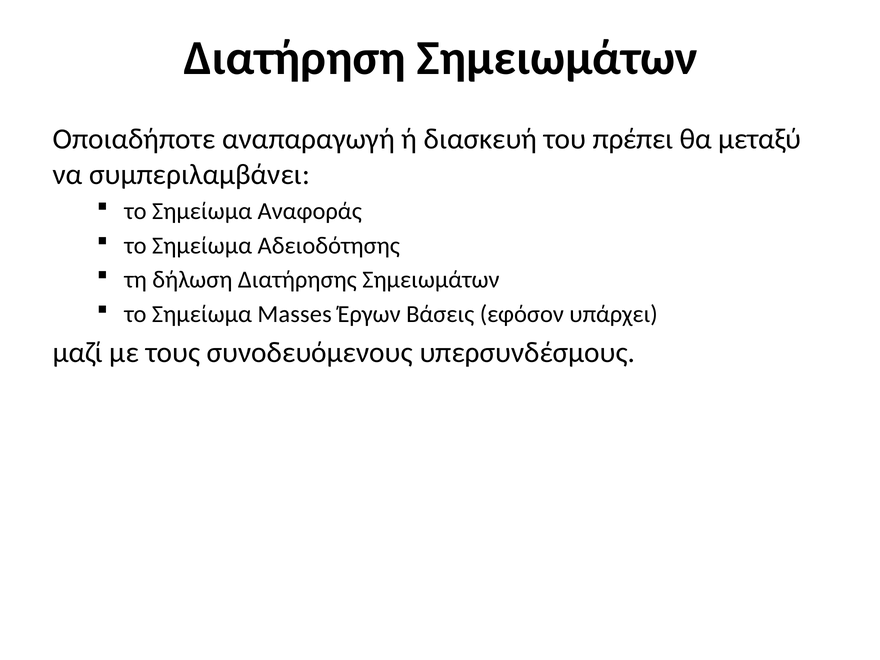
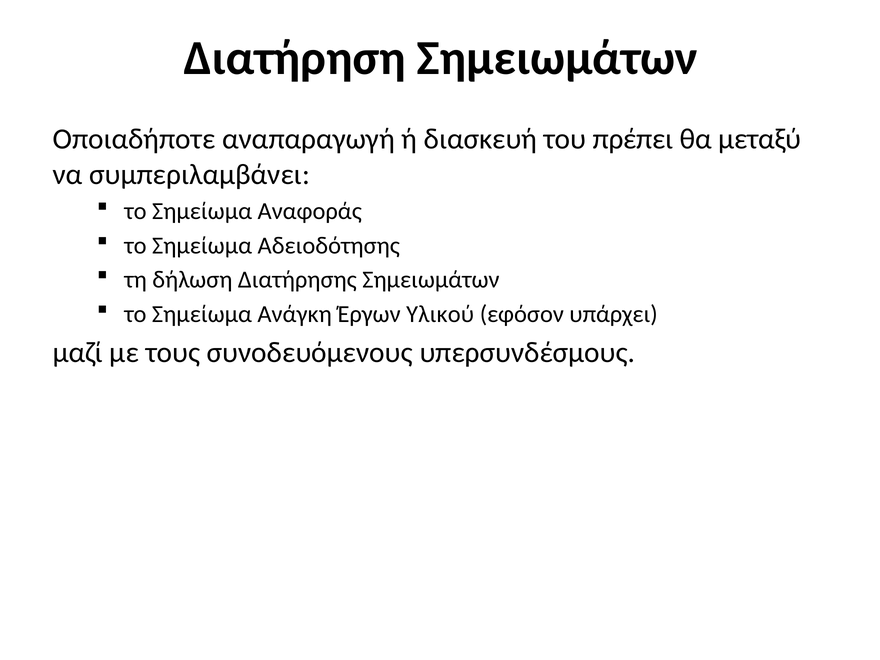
Masses: Masses -> Ανάγκη (295, 314)
Βάσεις: Βάσεις -> Υλικού (440, 314)
